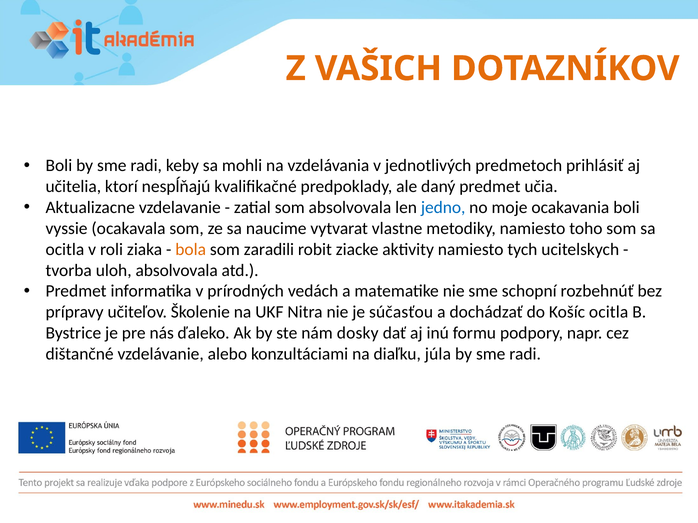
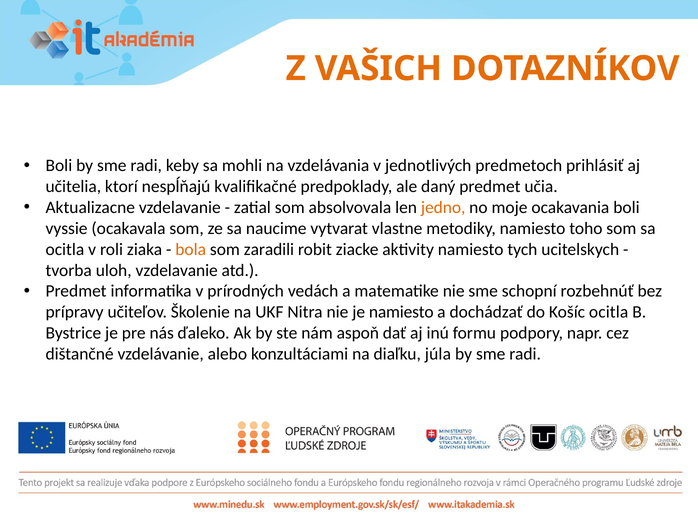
jedno colour: blue -> orange (443, 208)
uloh absolvovala: absolvovala -> vzdelavanie (177, 271)
je súčasťou: súčasťou -> namiesto (401, 312)
dosky: dosky -> aspoň (358, 333)
